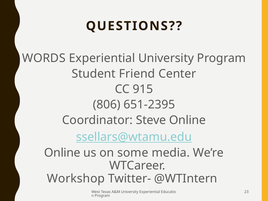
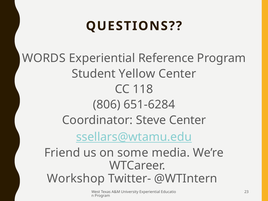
Experiential University: University -> Reference (166, 58)
Friend: Friend -> Yellow (137, 74)
915: 915 -> 118 (143, 89)
651-2395: 651-2395 -> 651-6284 (149, 105)
Steve Online: Online -> Center (187, 120)
Online: Online -> Friend (62, 153)
